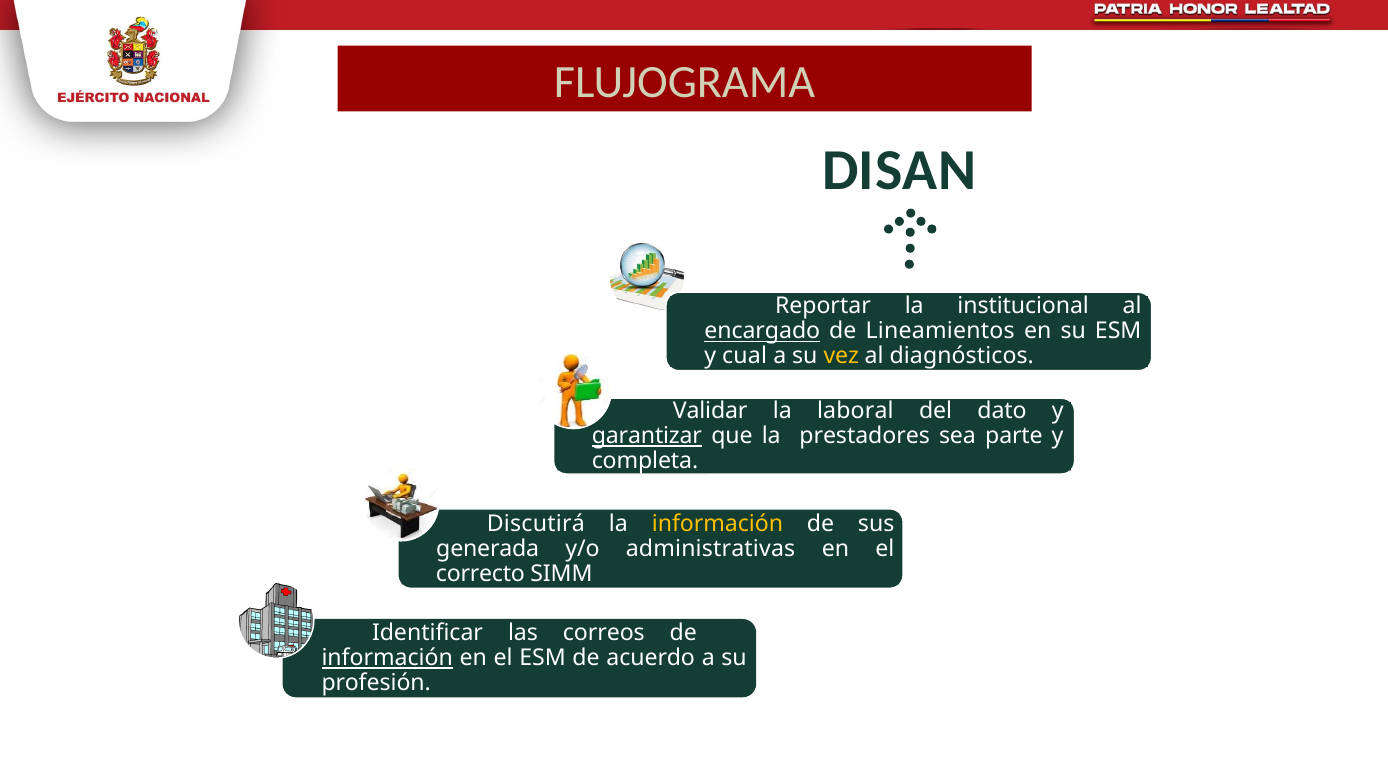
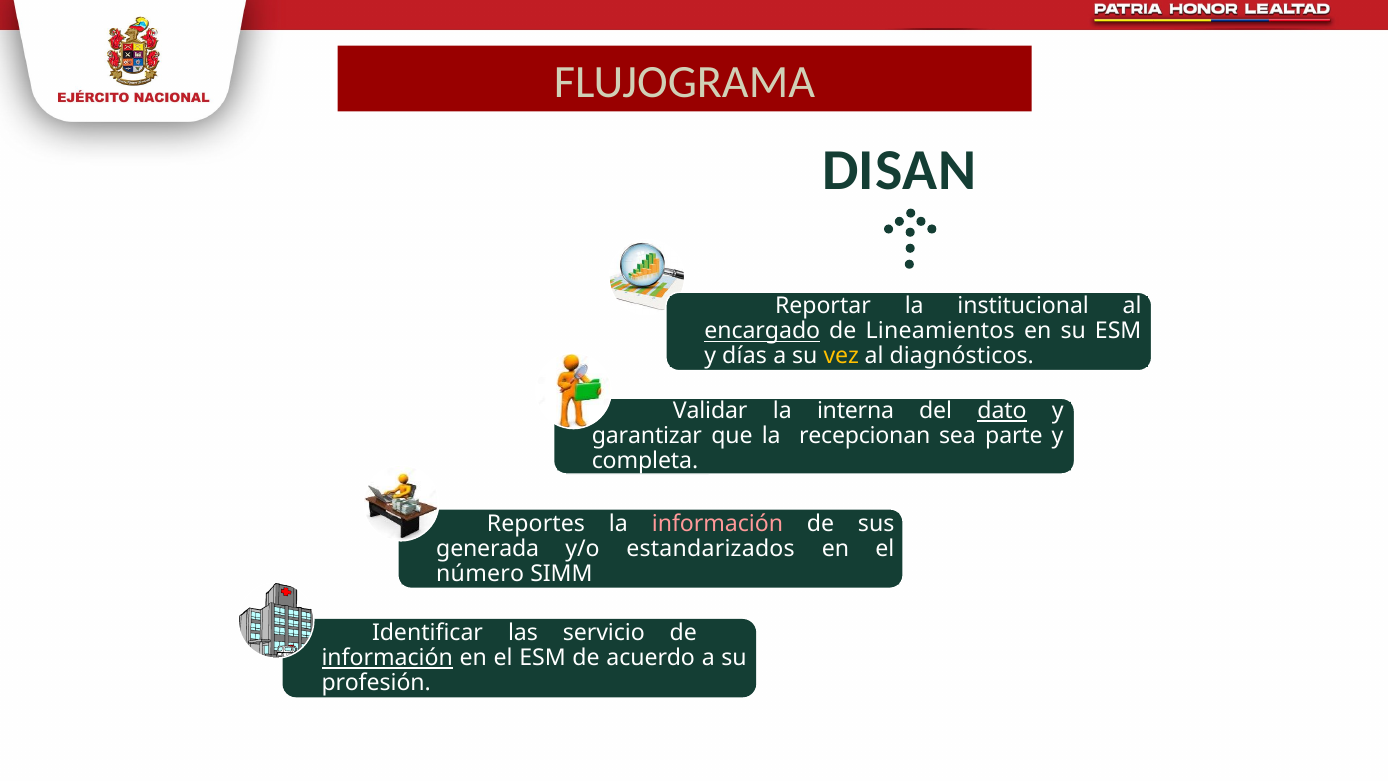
cual: cual -> días (745, 356)
laboral: laboral -> interna (856, 411)
dato underline: none -> present (1002, 411)
garantizar underline: present -> none (647, 436)
prestadores: prestadores -> recepcionan (865, 436)
Discutirá: Discutirá -> Reportes (536, 523)
información colour: yellow -> pink (717, 523)
administrativas: administrativas -> estandarizados (711, 548)
correcto: correcto -> número (480, 573)
correos: correos -> servicio (604, 633)
